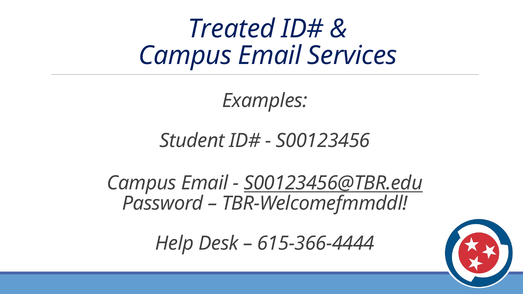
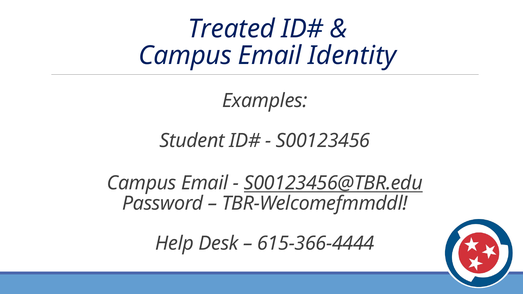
Services: Services -> Identity (352, 56)
